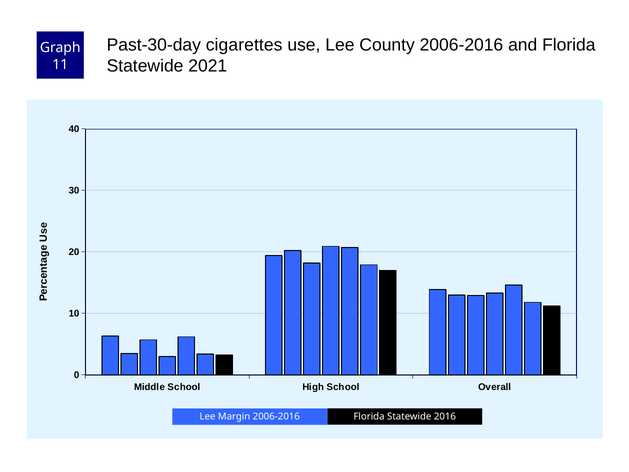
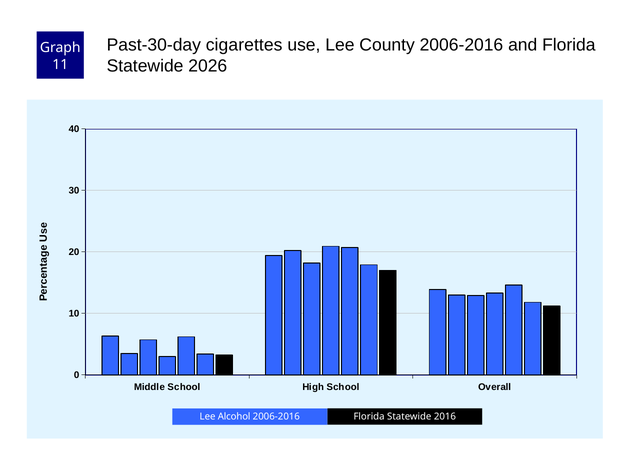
2021: 2021 -> 2026 (208, 66)
Margin: Margin -> Alcohol (234, 416)
